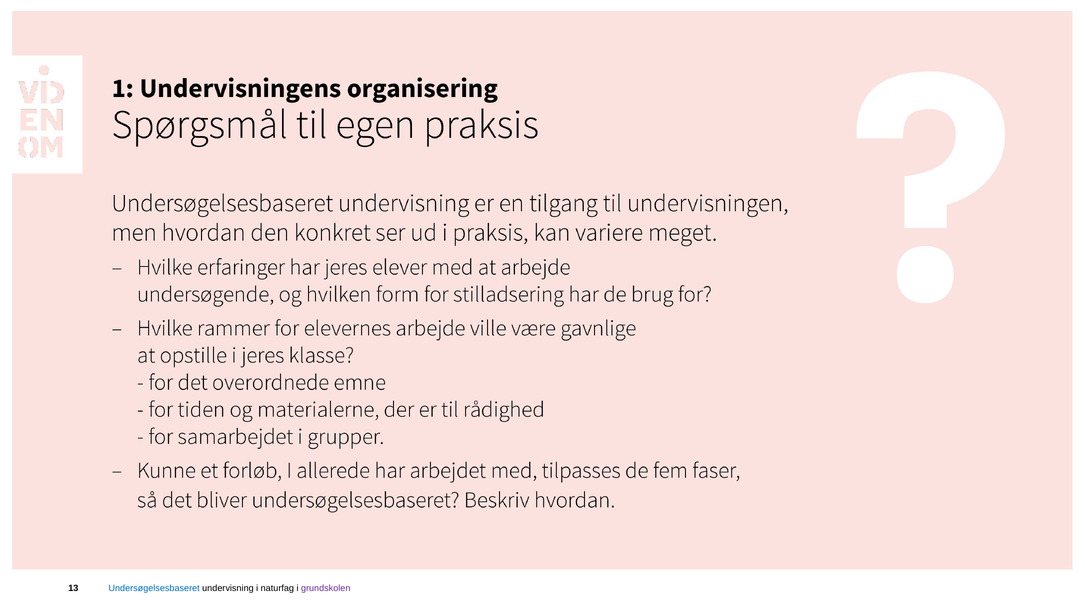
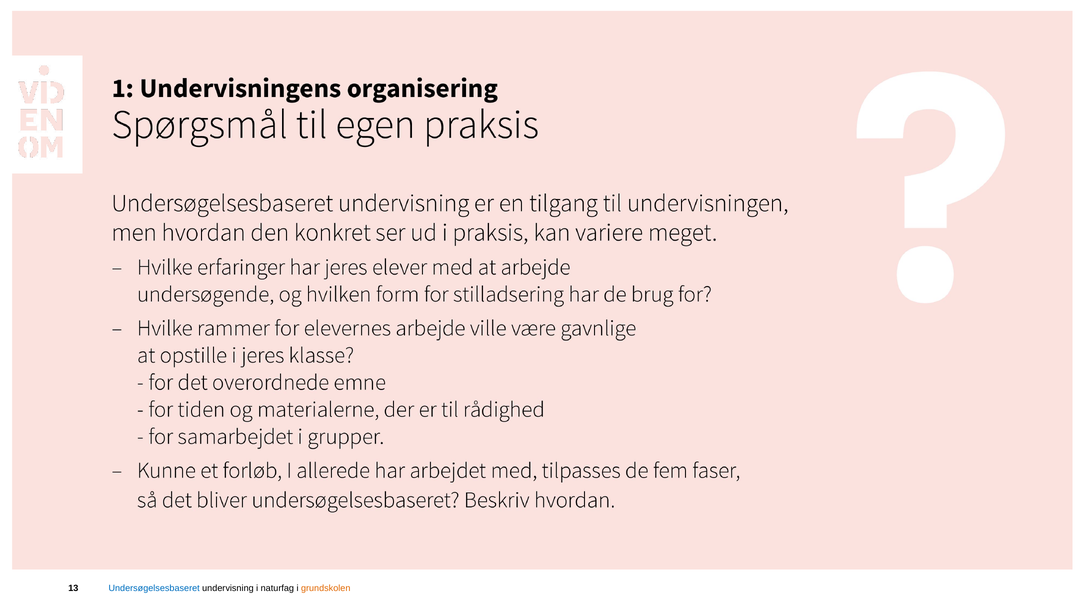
grundskolen colour: purple -> orange (326, 588)
